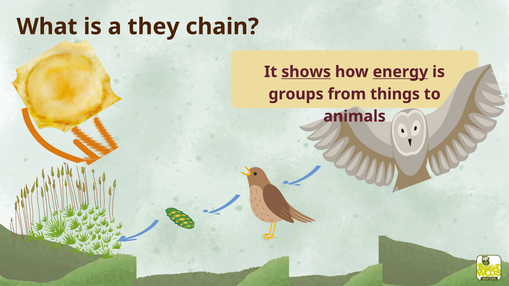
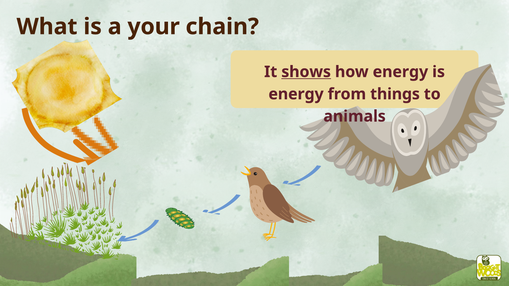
they: they -> your (154, 27)
energy underline: present -> none (400, 72)
groups: groups -> energy (296, 94)
